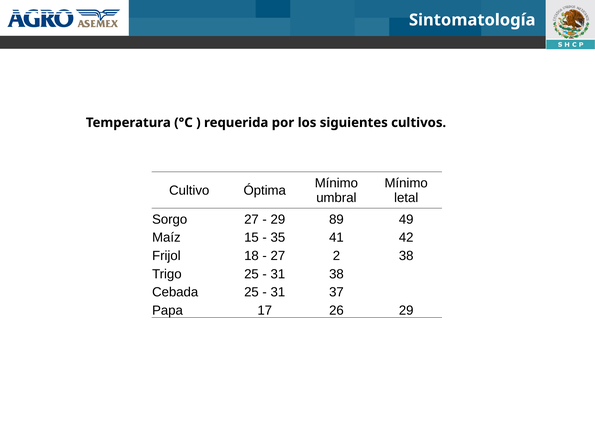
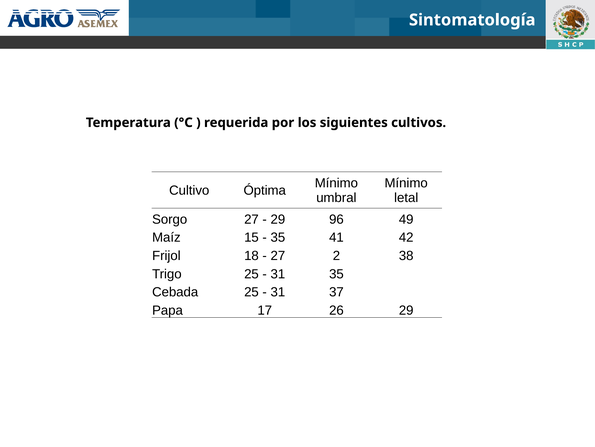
89: 89 -> 96 (336, 219)
31 38: 38 -> 35 (336, 274)
